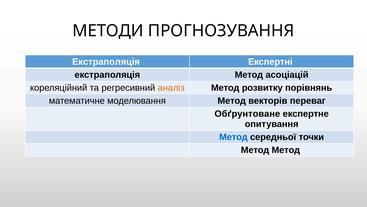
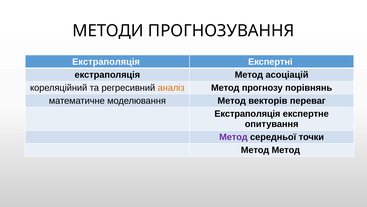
розвитку: розвитку -> прогнозу (262, 88)
Обґрунтоване: Обґрунтоване -> Екстраполяція (247, 114)
Метод colour: blue -> purple (233, 137)
